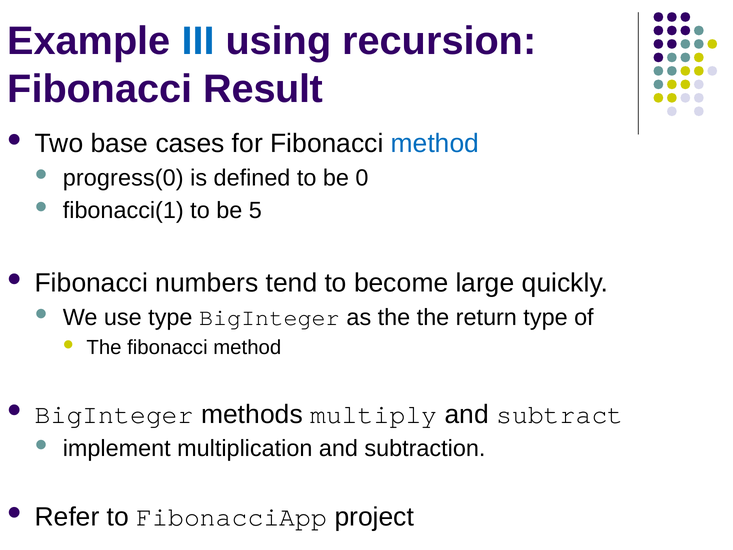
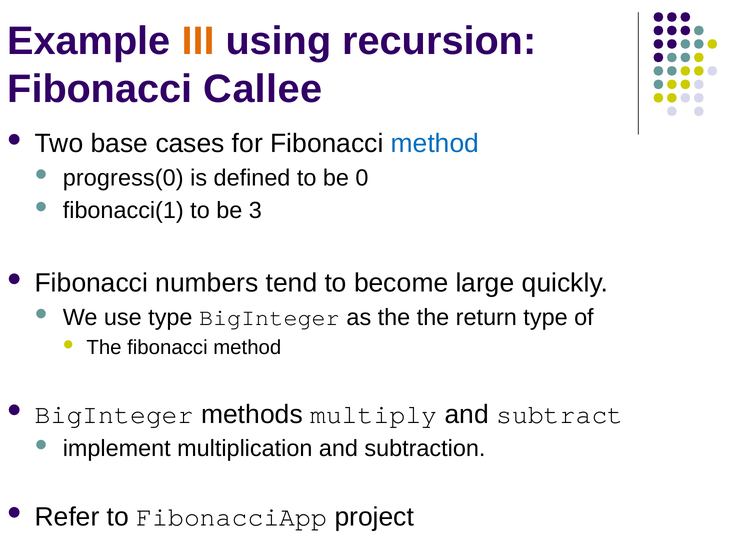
III colour: blue -> orange (198, 41)
Result: Result -> Callee (263, 89)
5: 5 -> 3 (255, 211)
